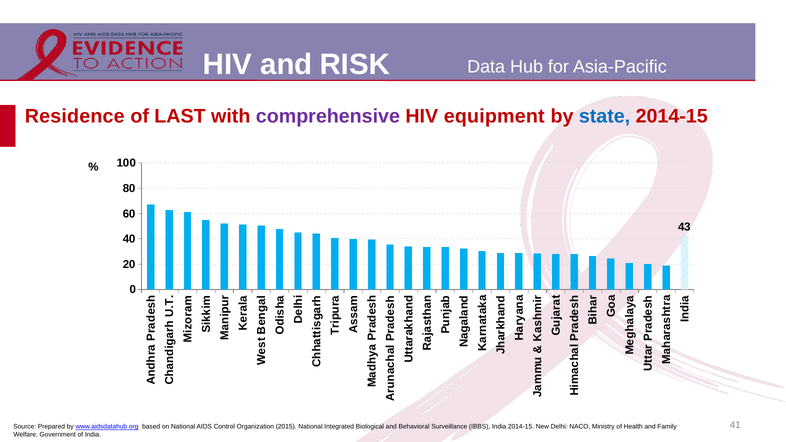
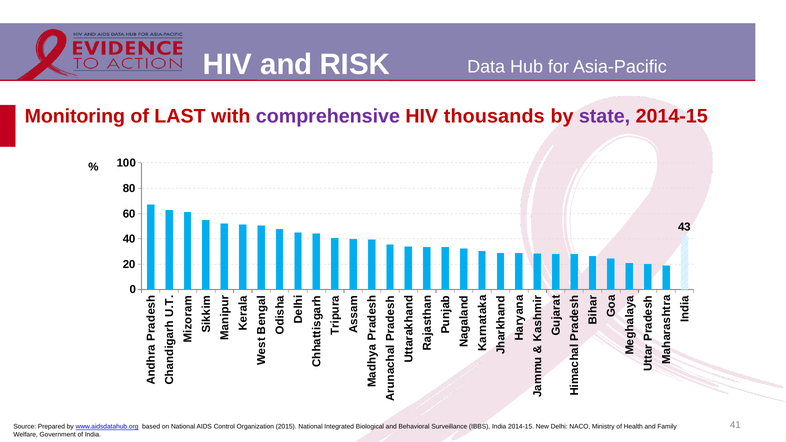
Residence: Residence -> Monitoring (75, 116)
equipment: equipment -> thousands (494, 116)
state colour: blue -> purple (605, 116)
